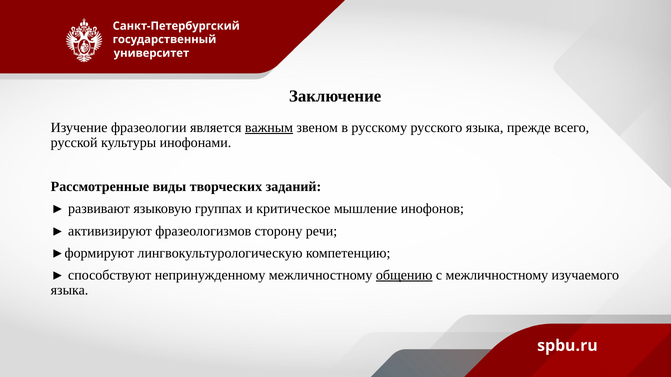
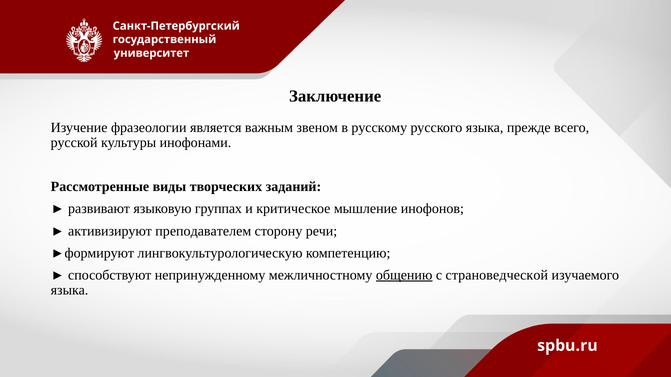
важным underline: present -> none (269, 128)
фразеологизмов: фразеологизмов -> преподавателем (203, 231)
с межличностному: межличностному -> страноведческой (497, 275)
